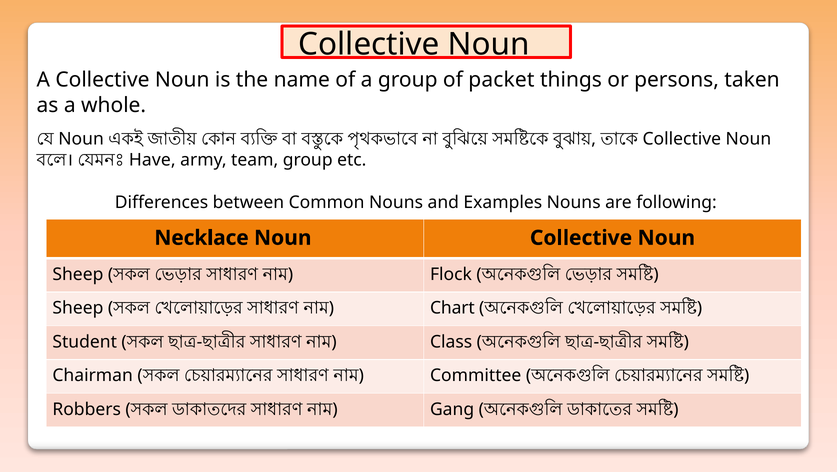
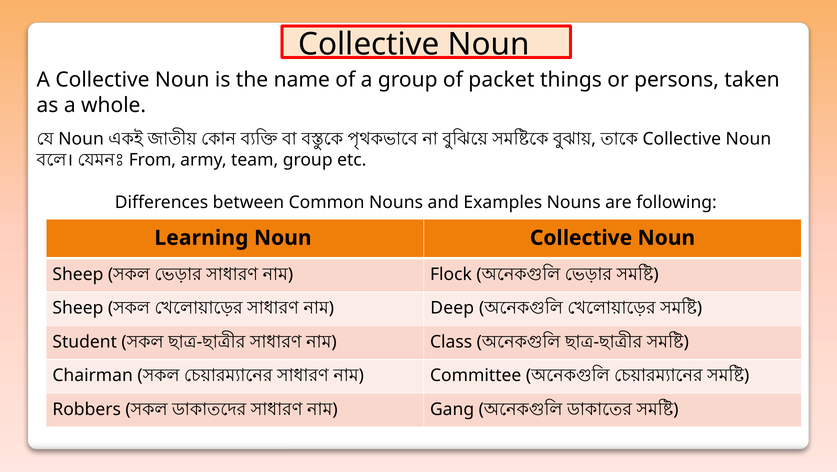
Have: Have -> From (152, 160)
Necklace: Necklace -> Learning (201, 238)
Chart: Chart -> Deep (452, 308)
